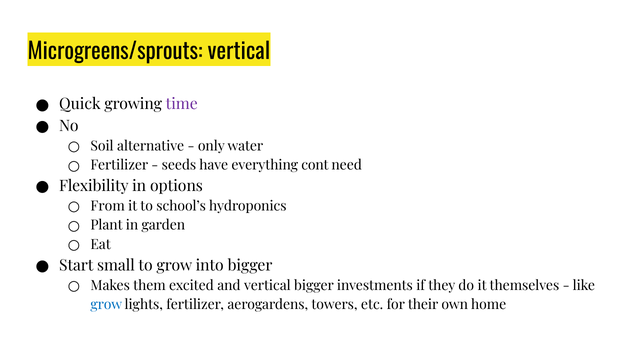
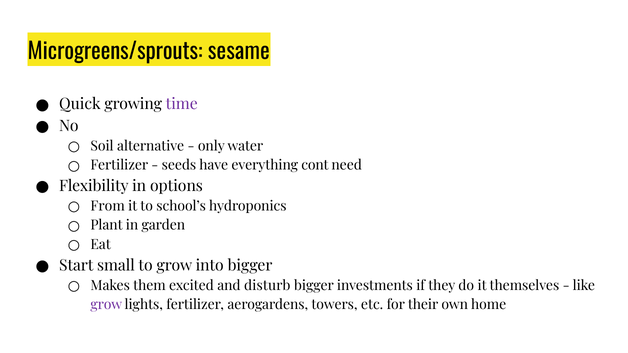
Microgreens/sprouts vertical: vertical -> sesame (239, 52)
and vertical: vertical -> disturb (267, 286)
grow colour: blue -> purple (106, 305)
